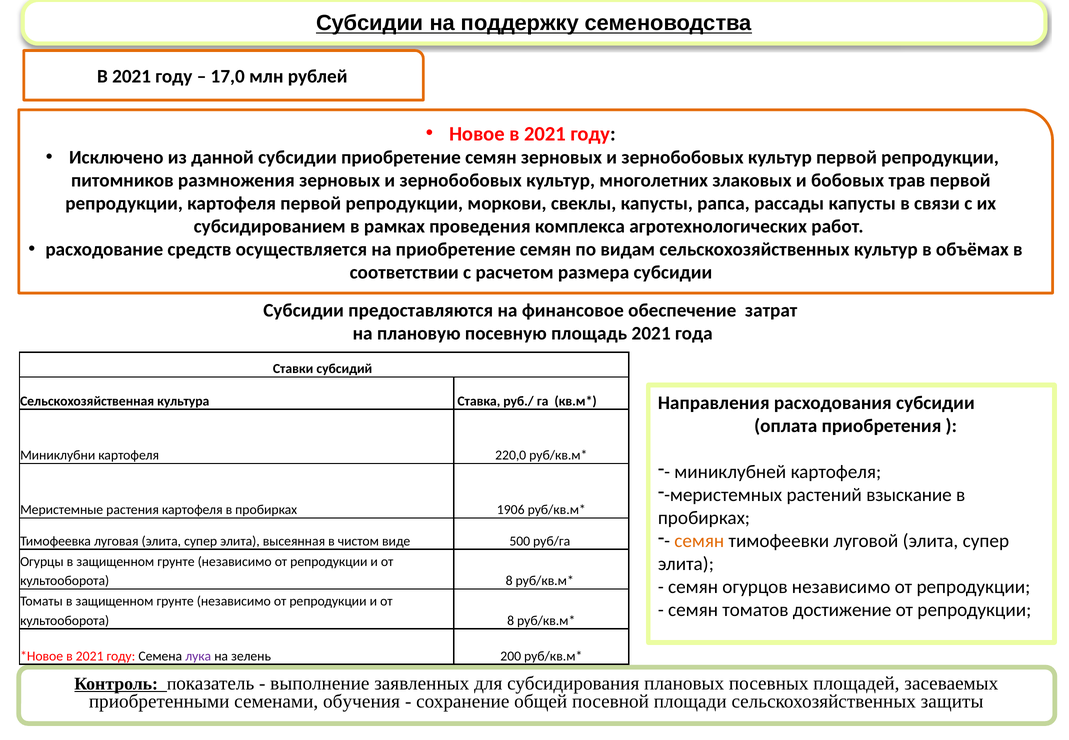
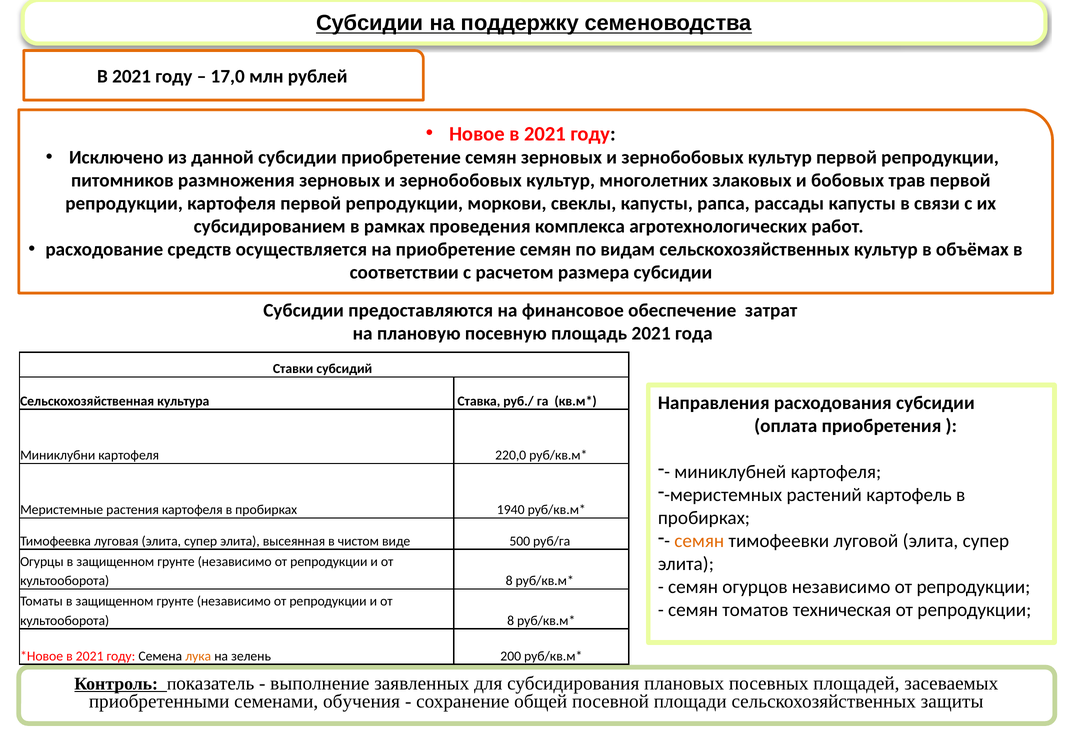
взыскание: взыскание -> картофель (909, 495)
1906: 1906 -> 1940 (511, 510)
достижение: достижение -> техническая (842, 610)
лука colour: purple -> orange (198, 656)
